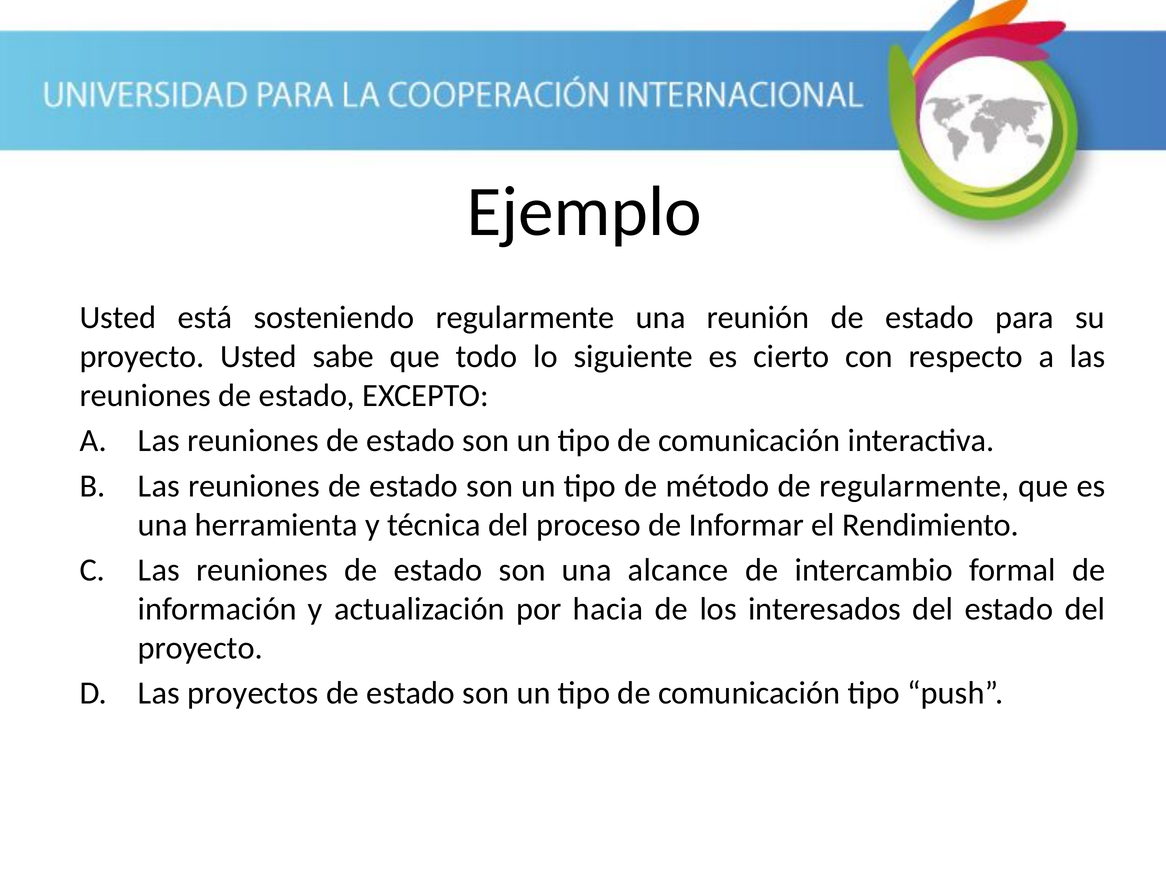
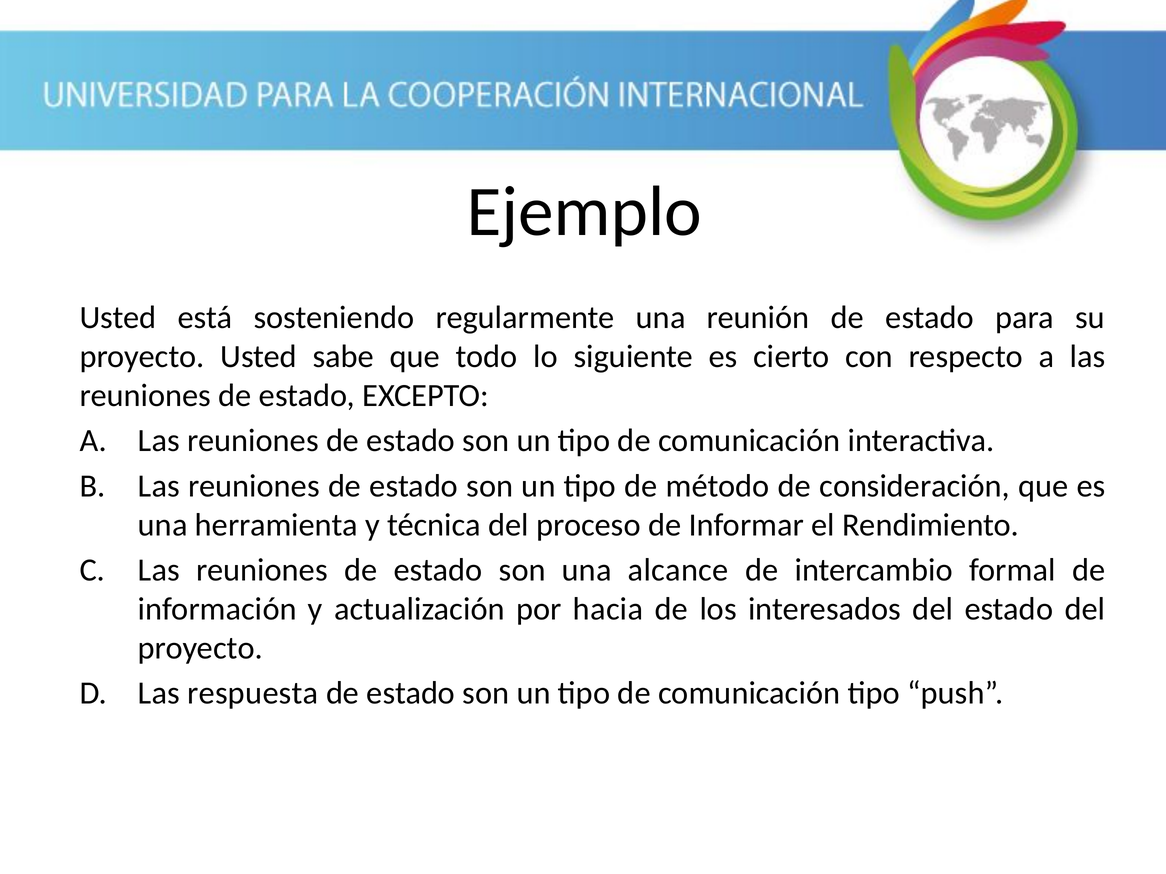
de regularmente: regularmente -> consideración (915, 486)
proyectos: proyectos -> respuesta (253, 694)
